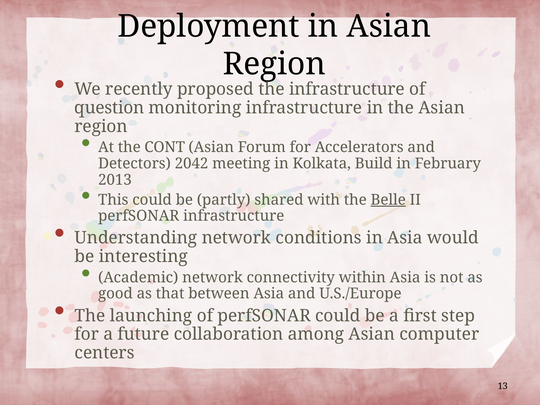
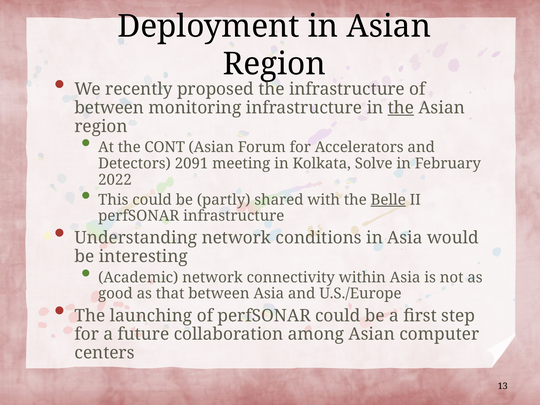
question: question -> between (109, 108)
the underline: none -> present (401, 108)
2042: 2042 -> 2091 (192, 164)
Build: Build -> Solve (374, 164)
2013: 2013 -> 2022 (115, 180)
